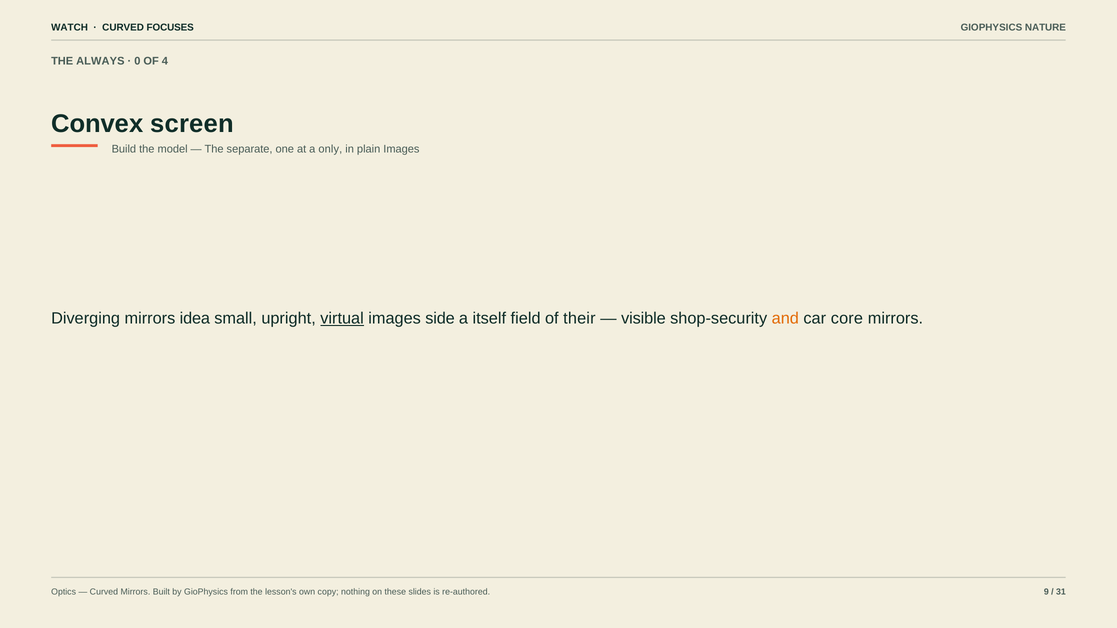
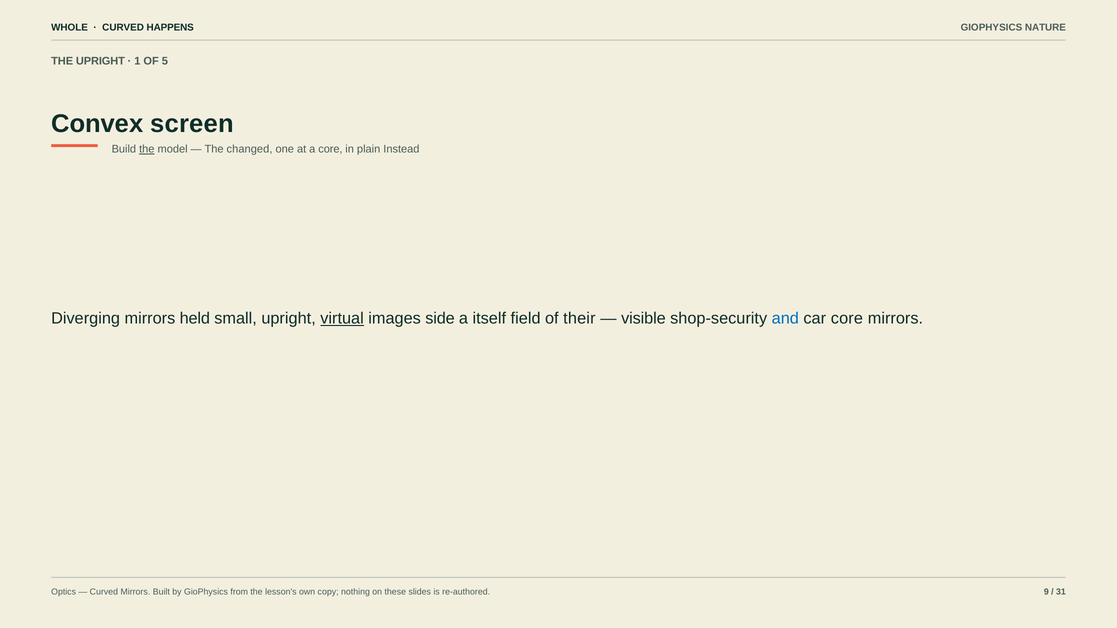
WATCH: WATCH -> WHOLE (70, 28)
FOCUSES: FOCUSES -> HAPPENS (170, 28)
THE ALWAYS: ALWAYS -> UPRIGHT (100, 61)
0: 0 -> 1 (137, 61)
4: 4 -> 5 (165, 61)
the underline: none -> present (147, 149)
separate: separate -> changed (250, 149)
a only: only -> core (330, 149)
plain Images: Images -> Instead (401, 149)
idea: idea -> held (195, 319)
and colour: orange -> blue (785, 319)
